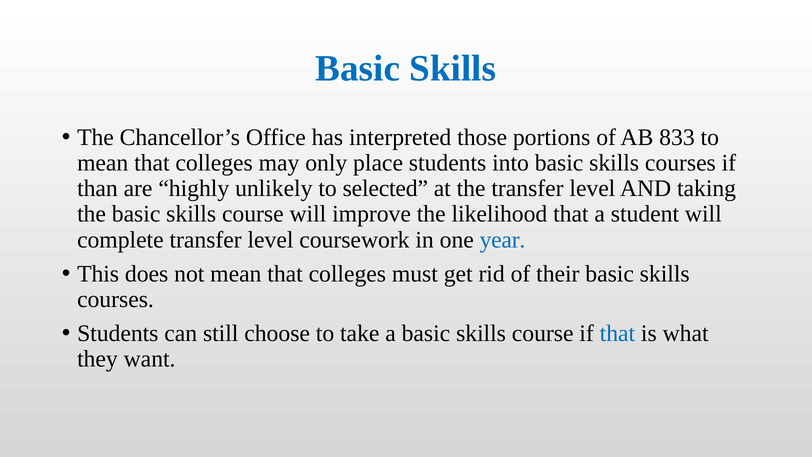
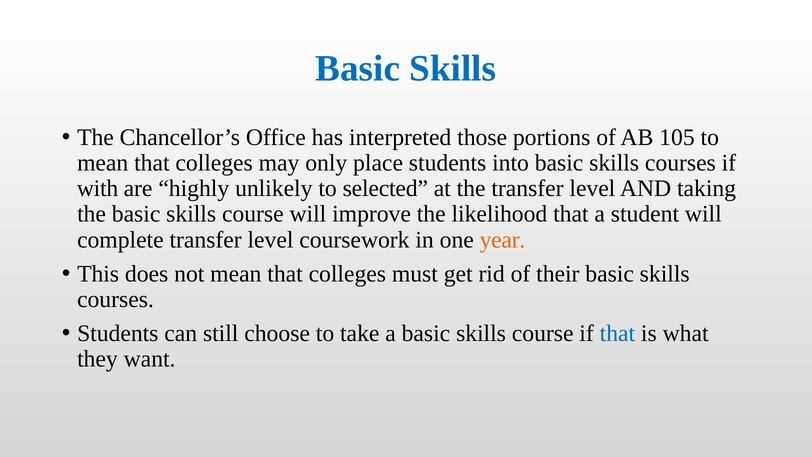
833: 833 -> 105 (677, 137)
than: than -> with (98, 188)
year colour: blue -> orange (502, 240)
